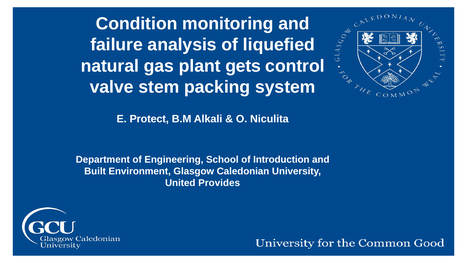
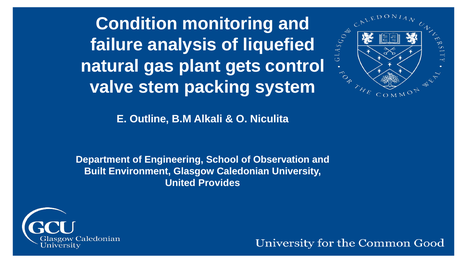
Protect: Protect -> Outline (149, 119)
Introduction: Introduction -> Observation (281, 159)
